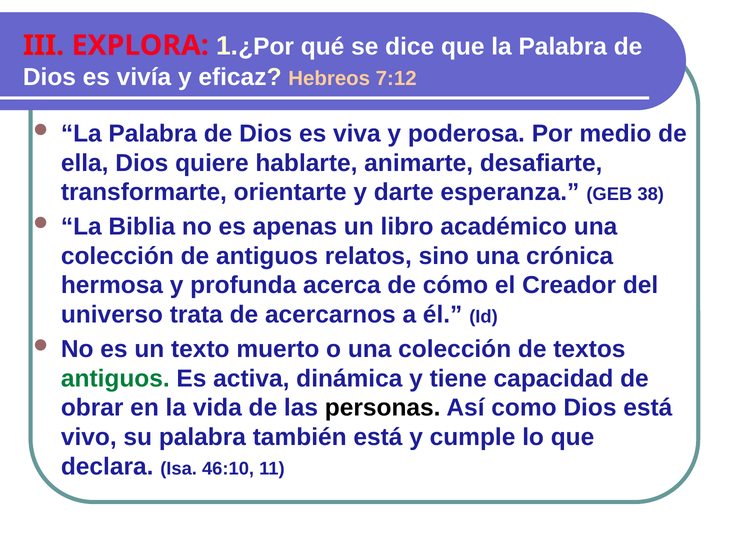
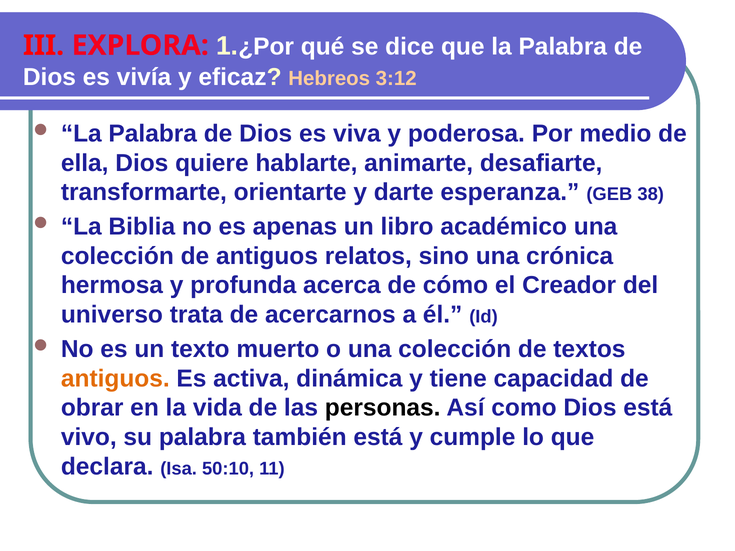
7:12: 7:12 -> 3:12 (396, 78)
antiguos colour: green -> orange (115, 379)
46:10: 46:10 -> 50:10 (228, 469)
